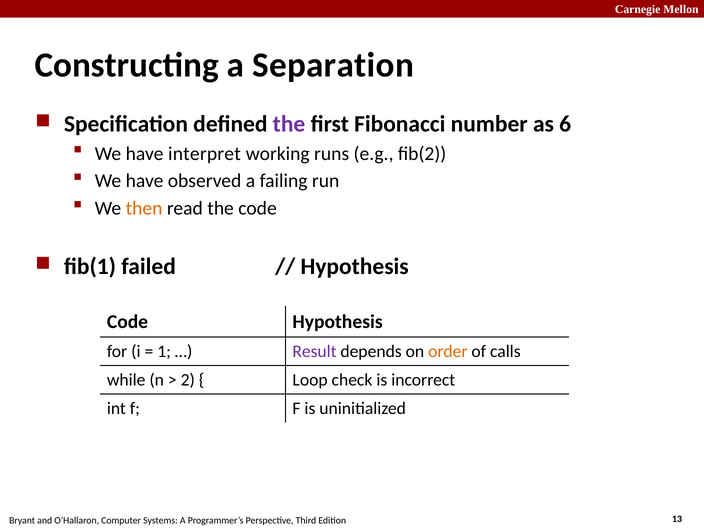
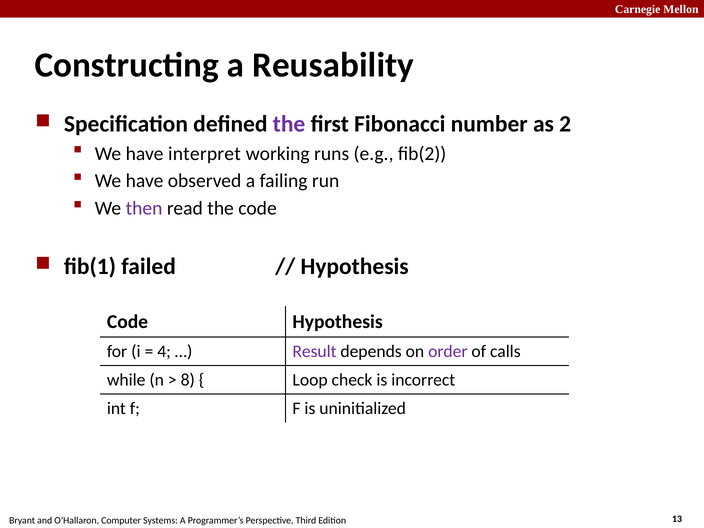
Separation: Separation -> Reusability (333, 65)
6: 6 -> 2 (565, 124)
then colour: orange -> purple (144, 208)
1: 1 -> 4 (164, 351)
order colour: orange -> purple (448, 351)
2: 2 -> 8 (188, 380)
